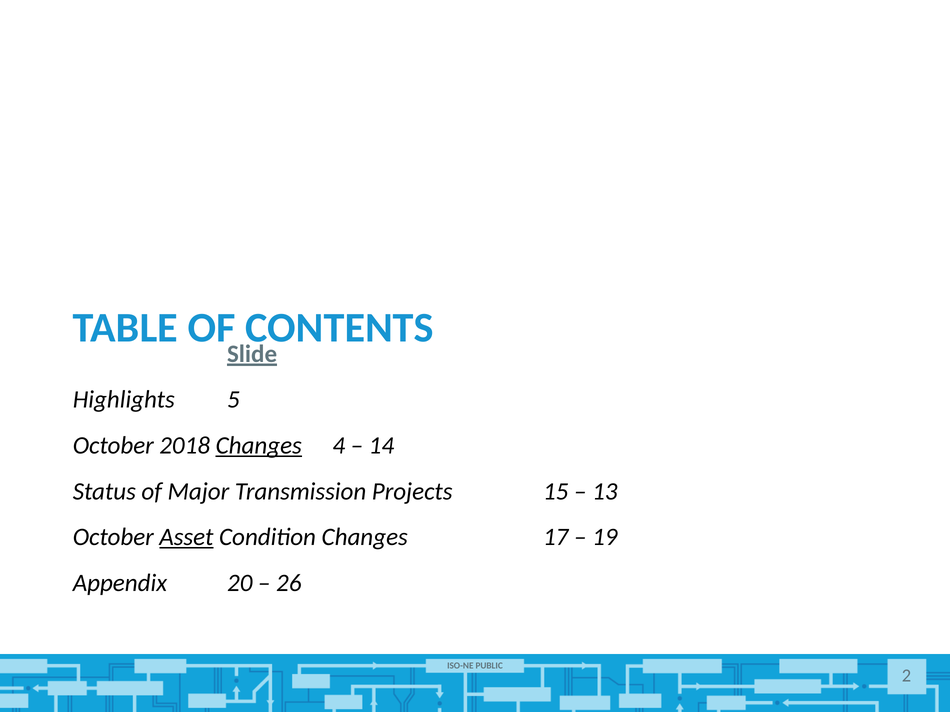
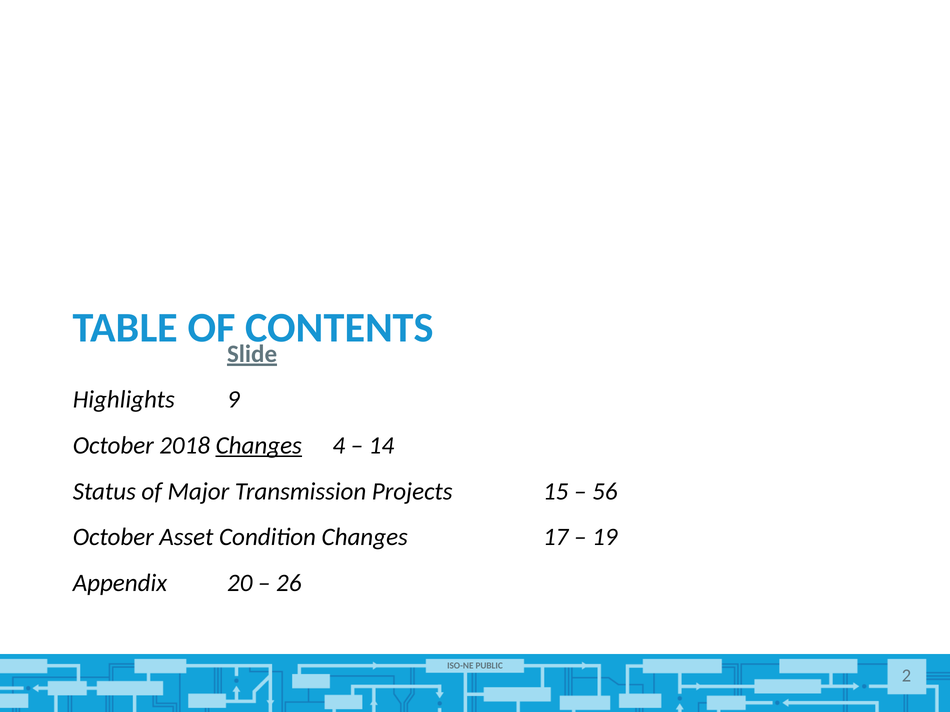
5: 5 -> 9 (233, 400)
13: 13 -> 56 (605, 492)
Asset underline: present -> none (186, 538)
